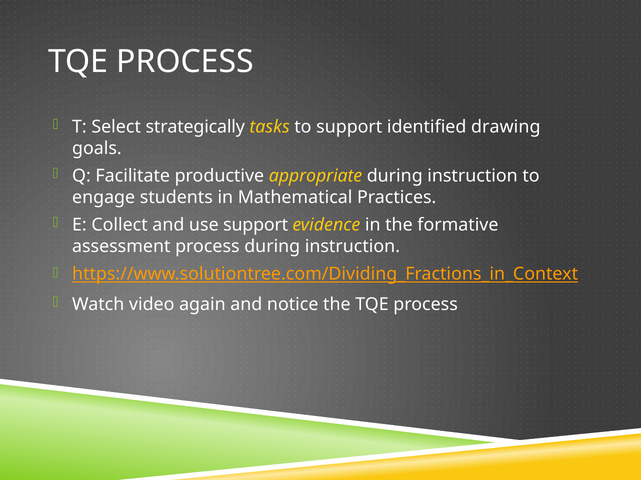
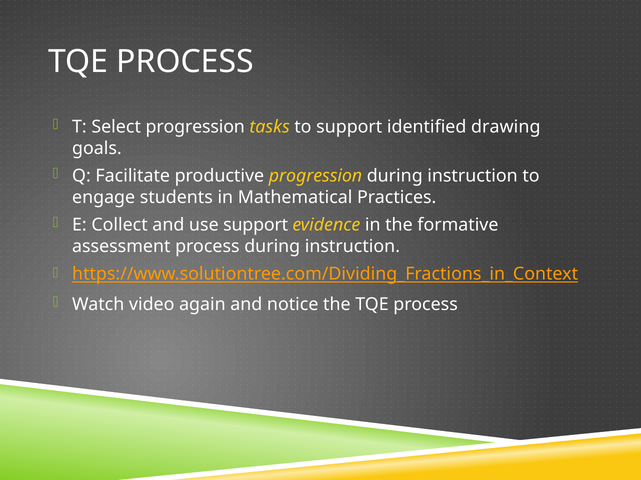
Select strategically: strategically -> progression (195, 127)
productive appropriate: appropriate -> progression (315, 176)
